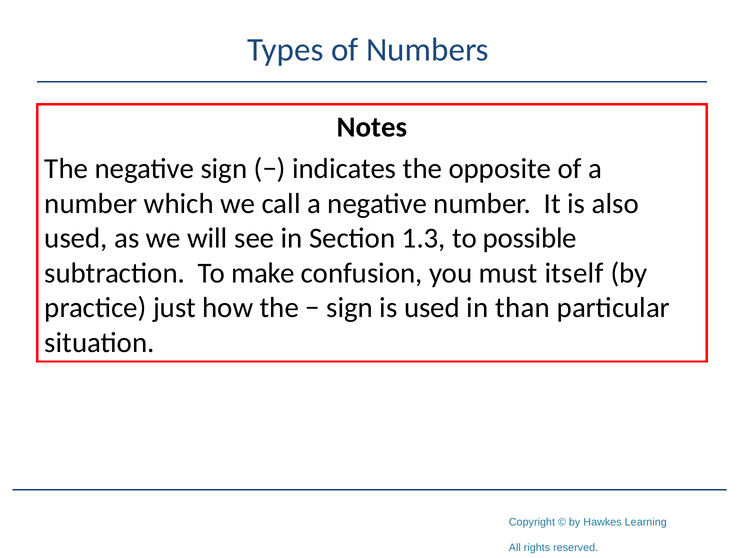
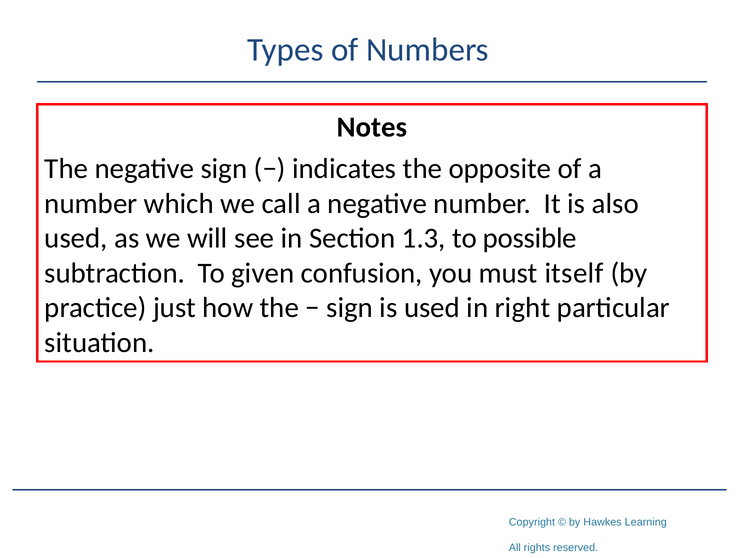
make: make -> given (263, 273)
than: than -> right (523, 308)
